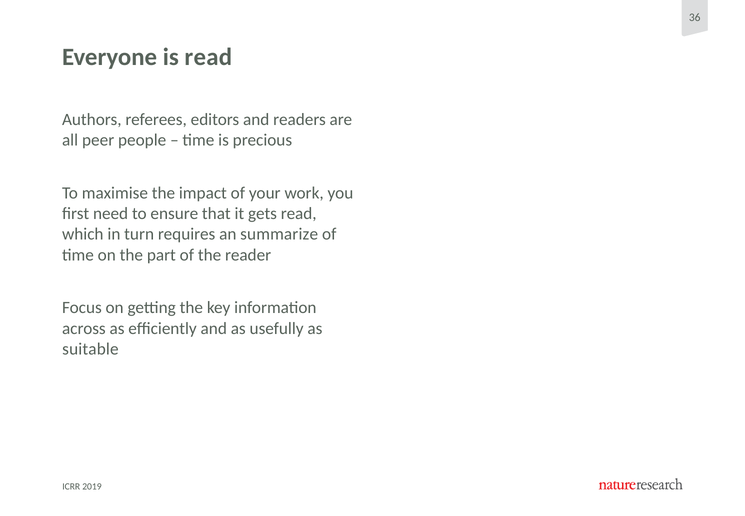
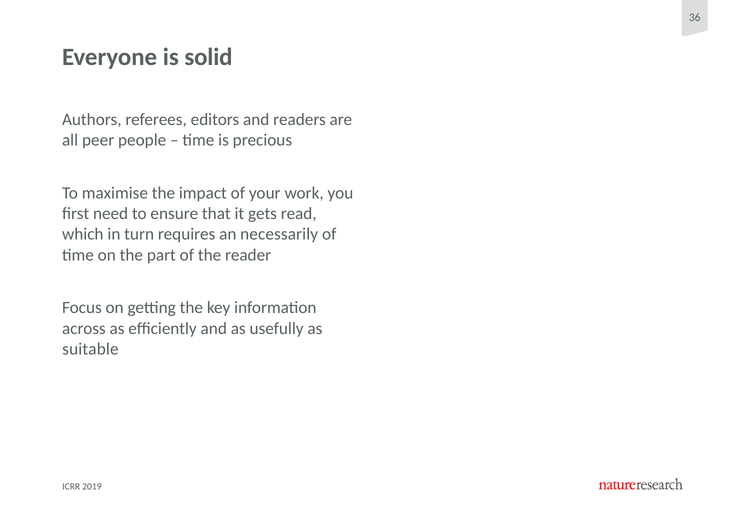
is read: read -> solid (208, 57)
summarize: summarize -> necessarily (279, 234)
